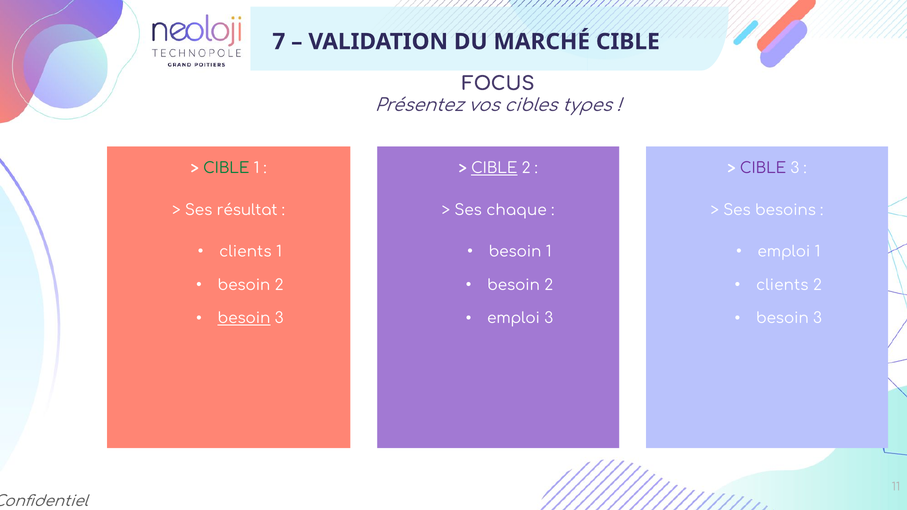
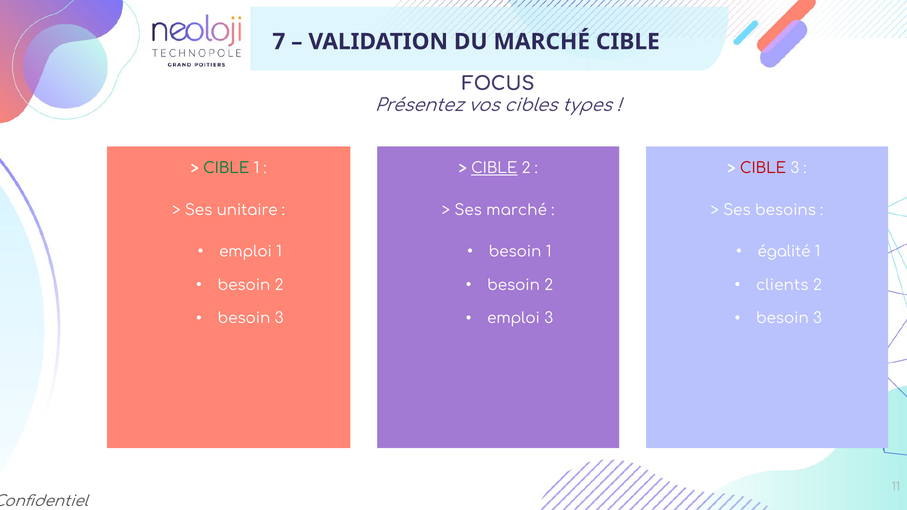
CIBLE colour: purple -> red (763, 168)
résultat: résultat -> unitaire (247, 210)
Ses chaque: chaque -> marché (517, 210)
clients: clients -> emploi (246, 252)
emploi: emploi -> égalité (784, 252)
besoin underline: present -> none (244, 319)
